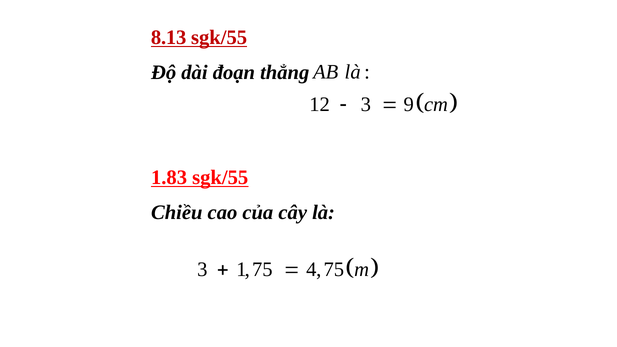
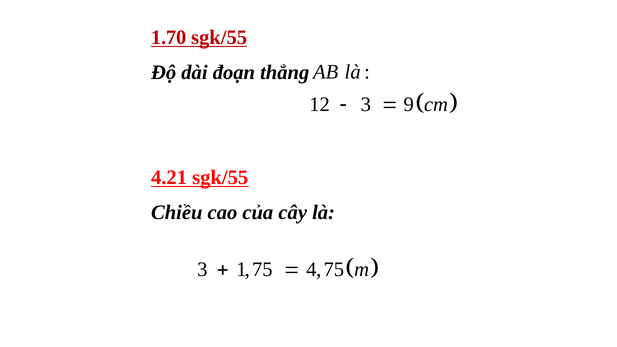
8.13: 8.13 -> 1.70 (169, 38)
1.83: 1.83 -> 4.21 (169, 177)
